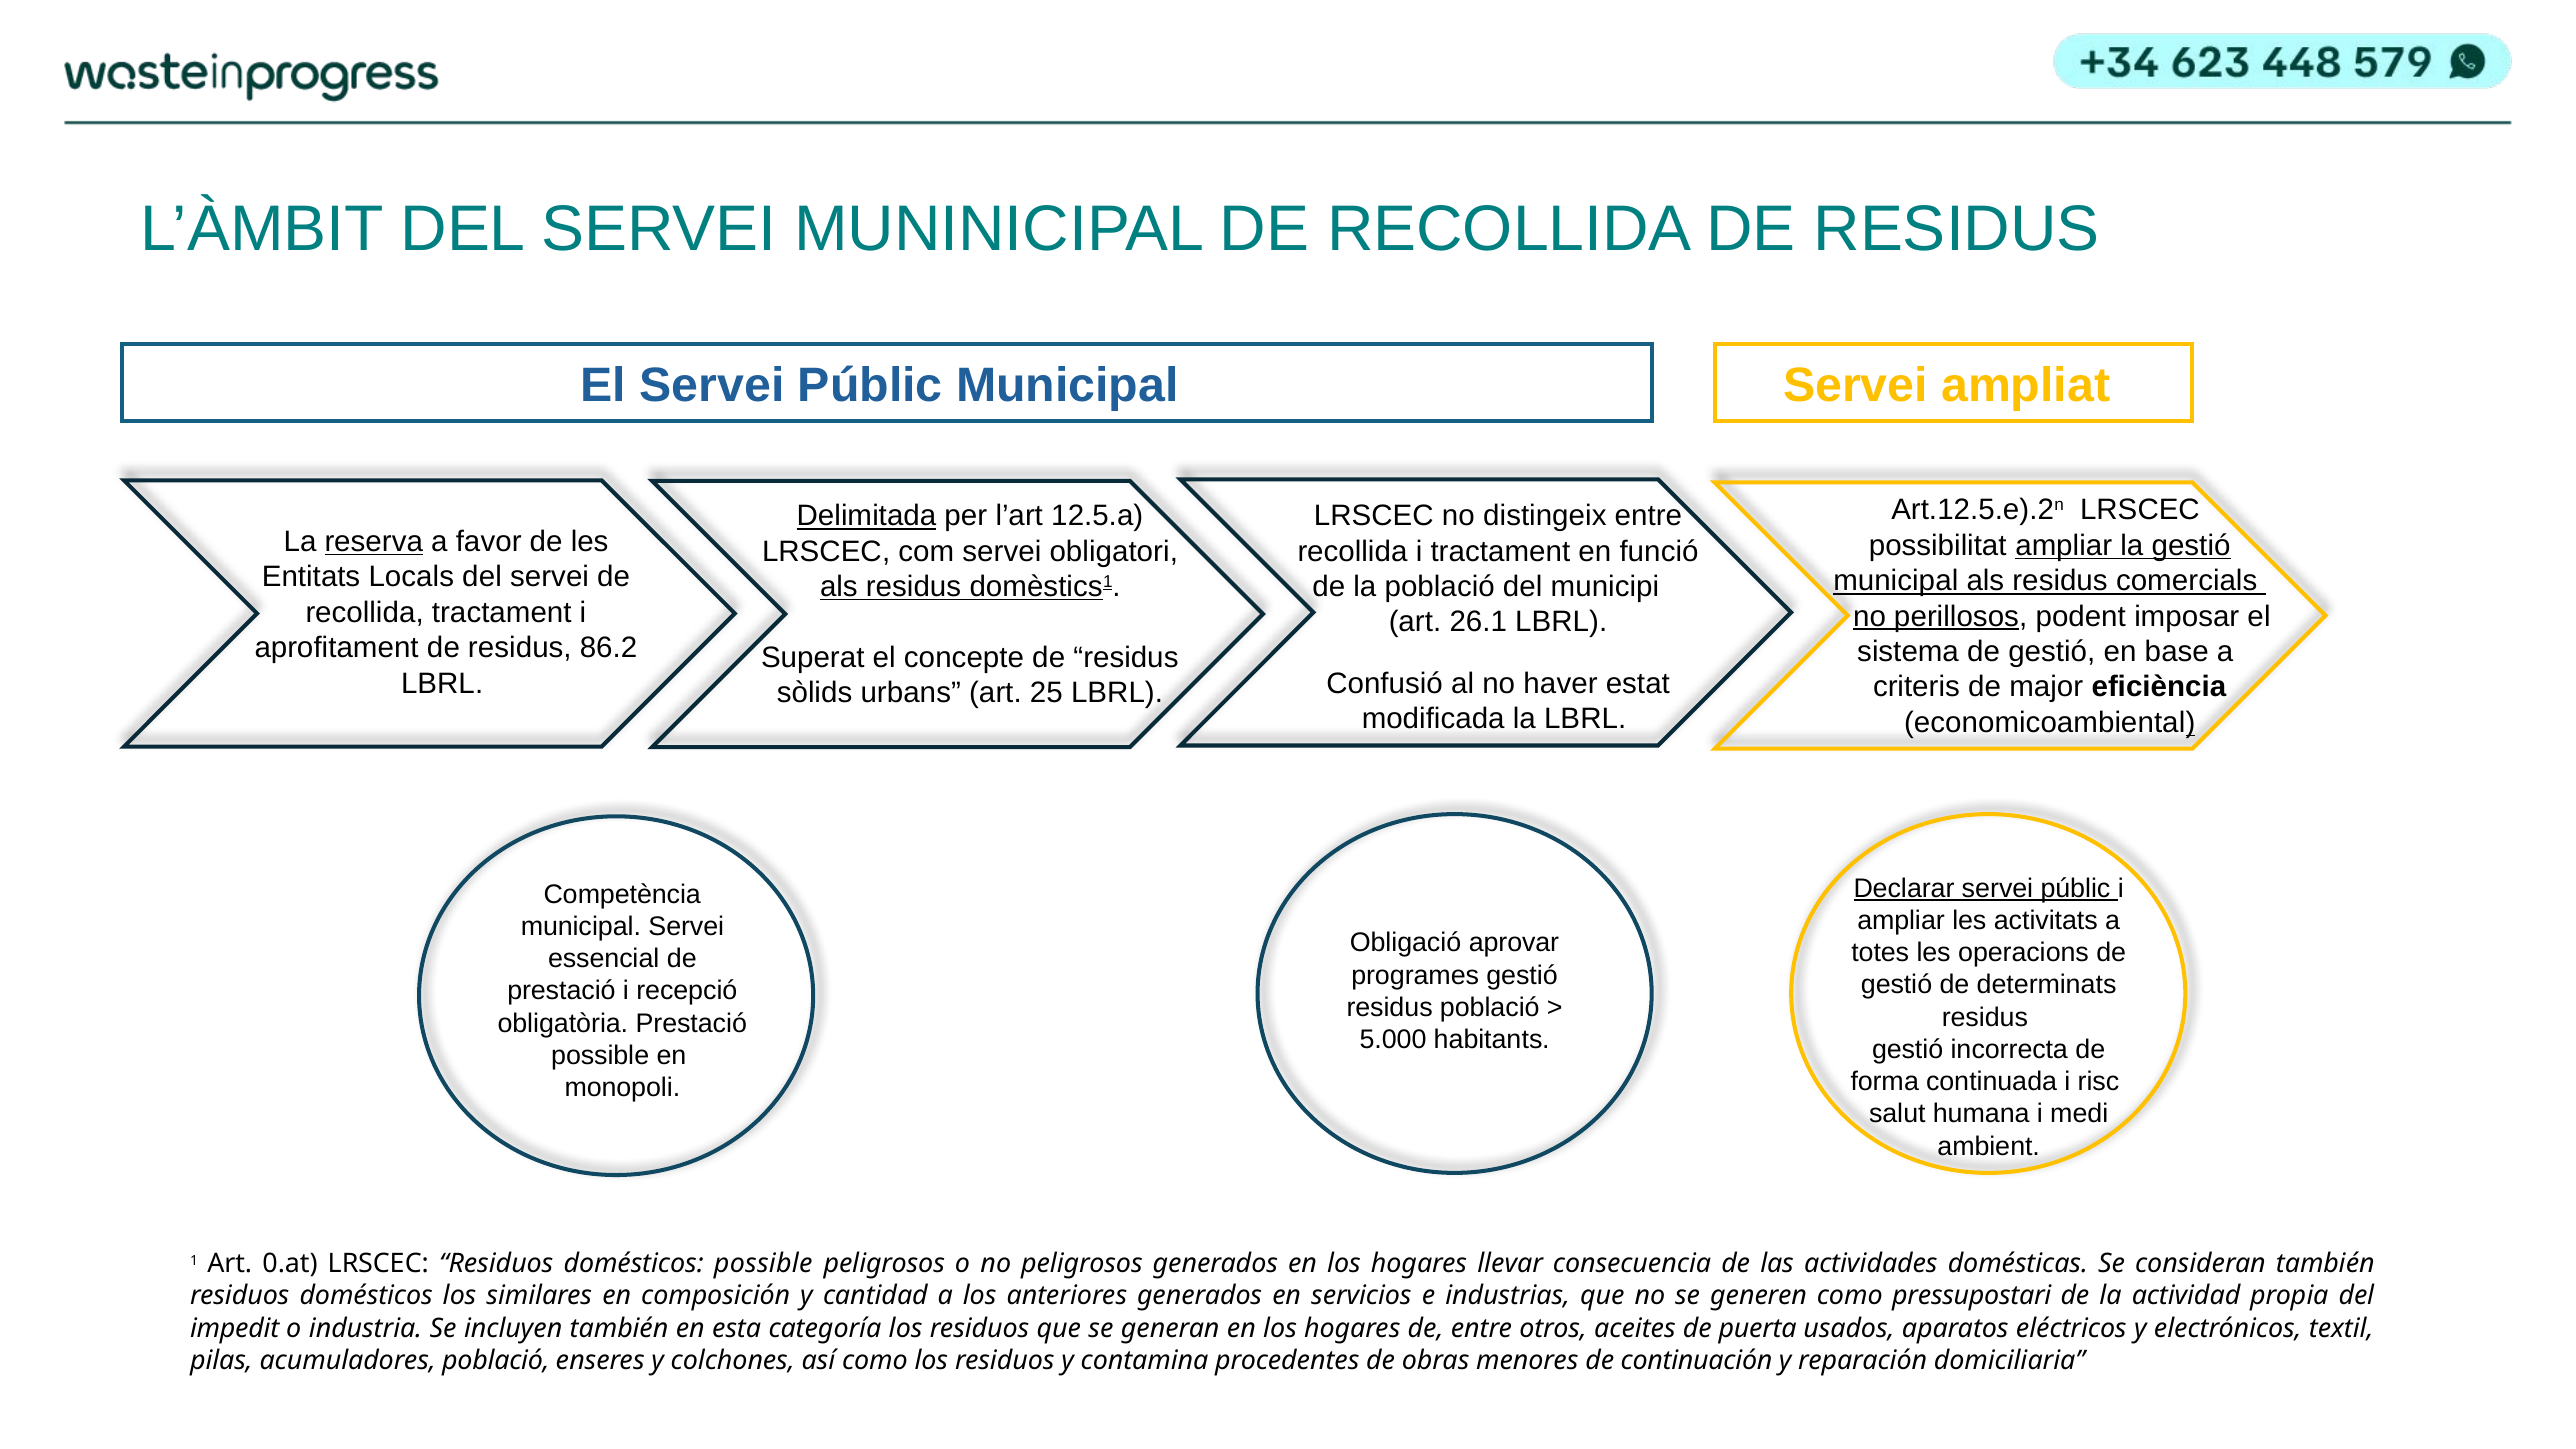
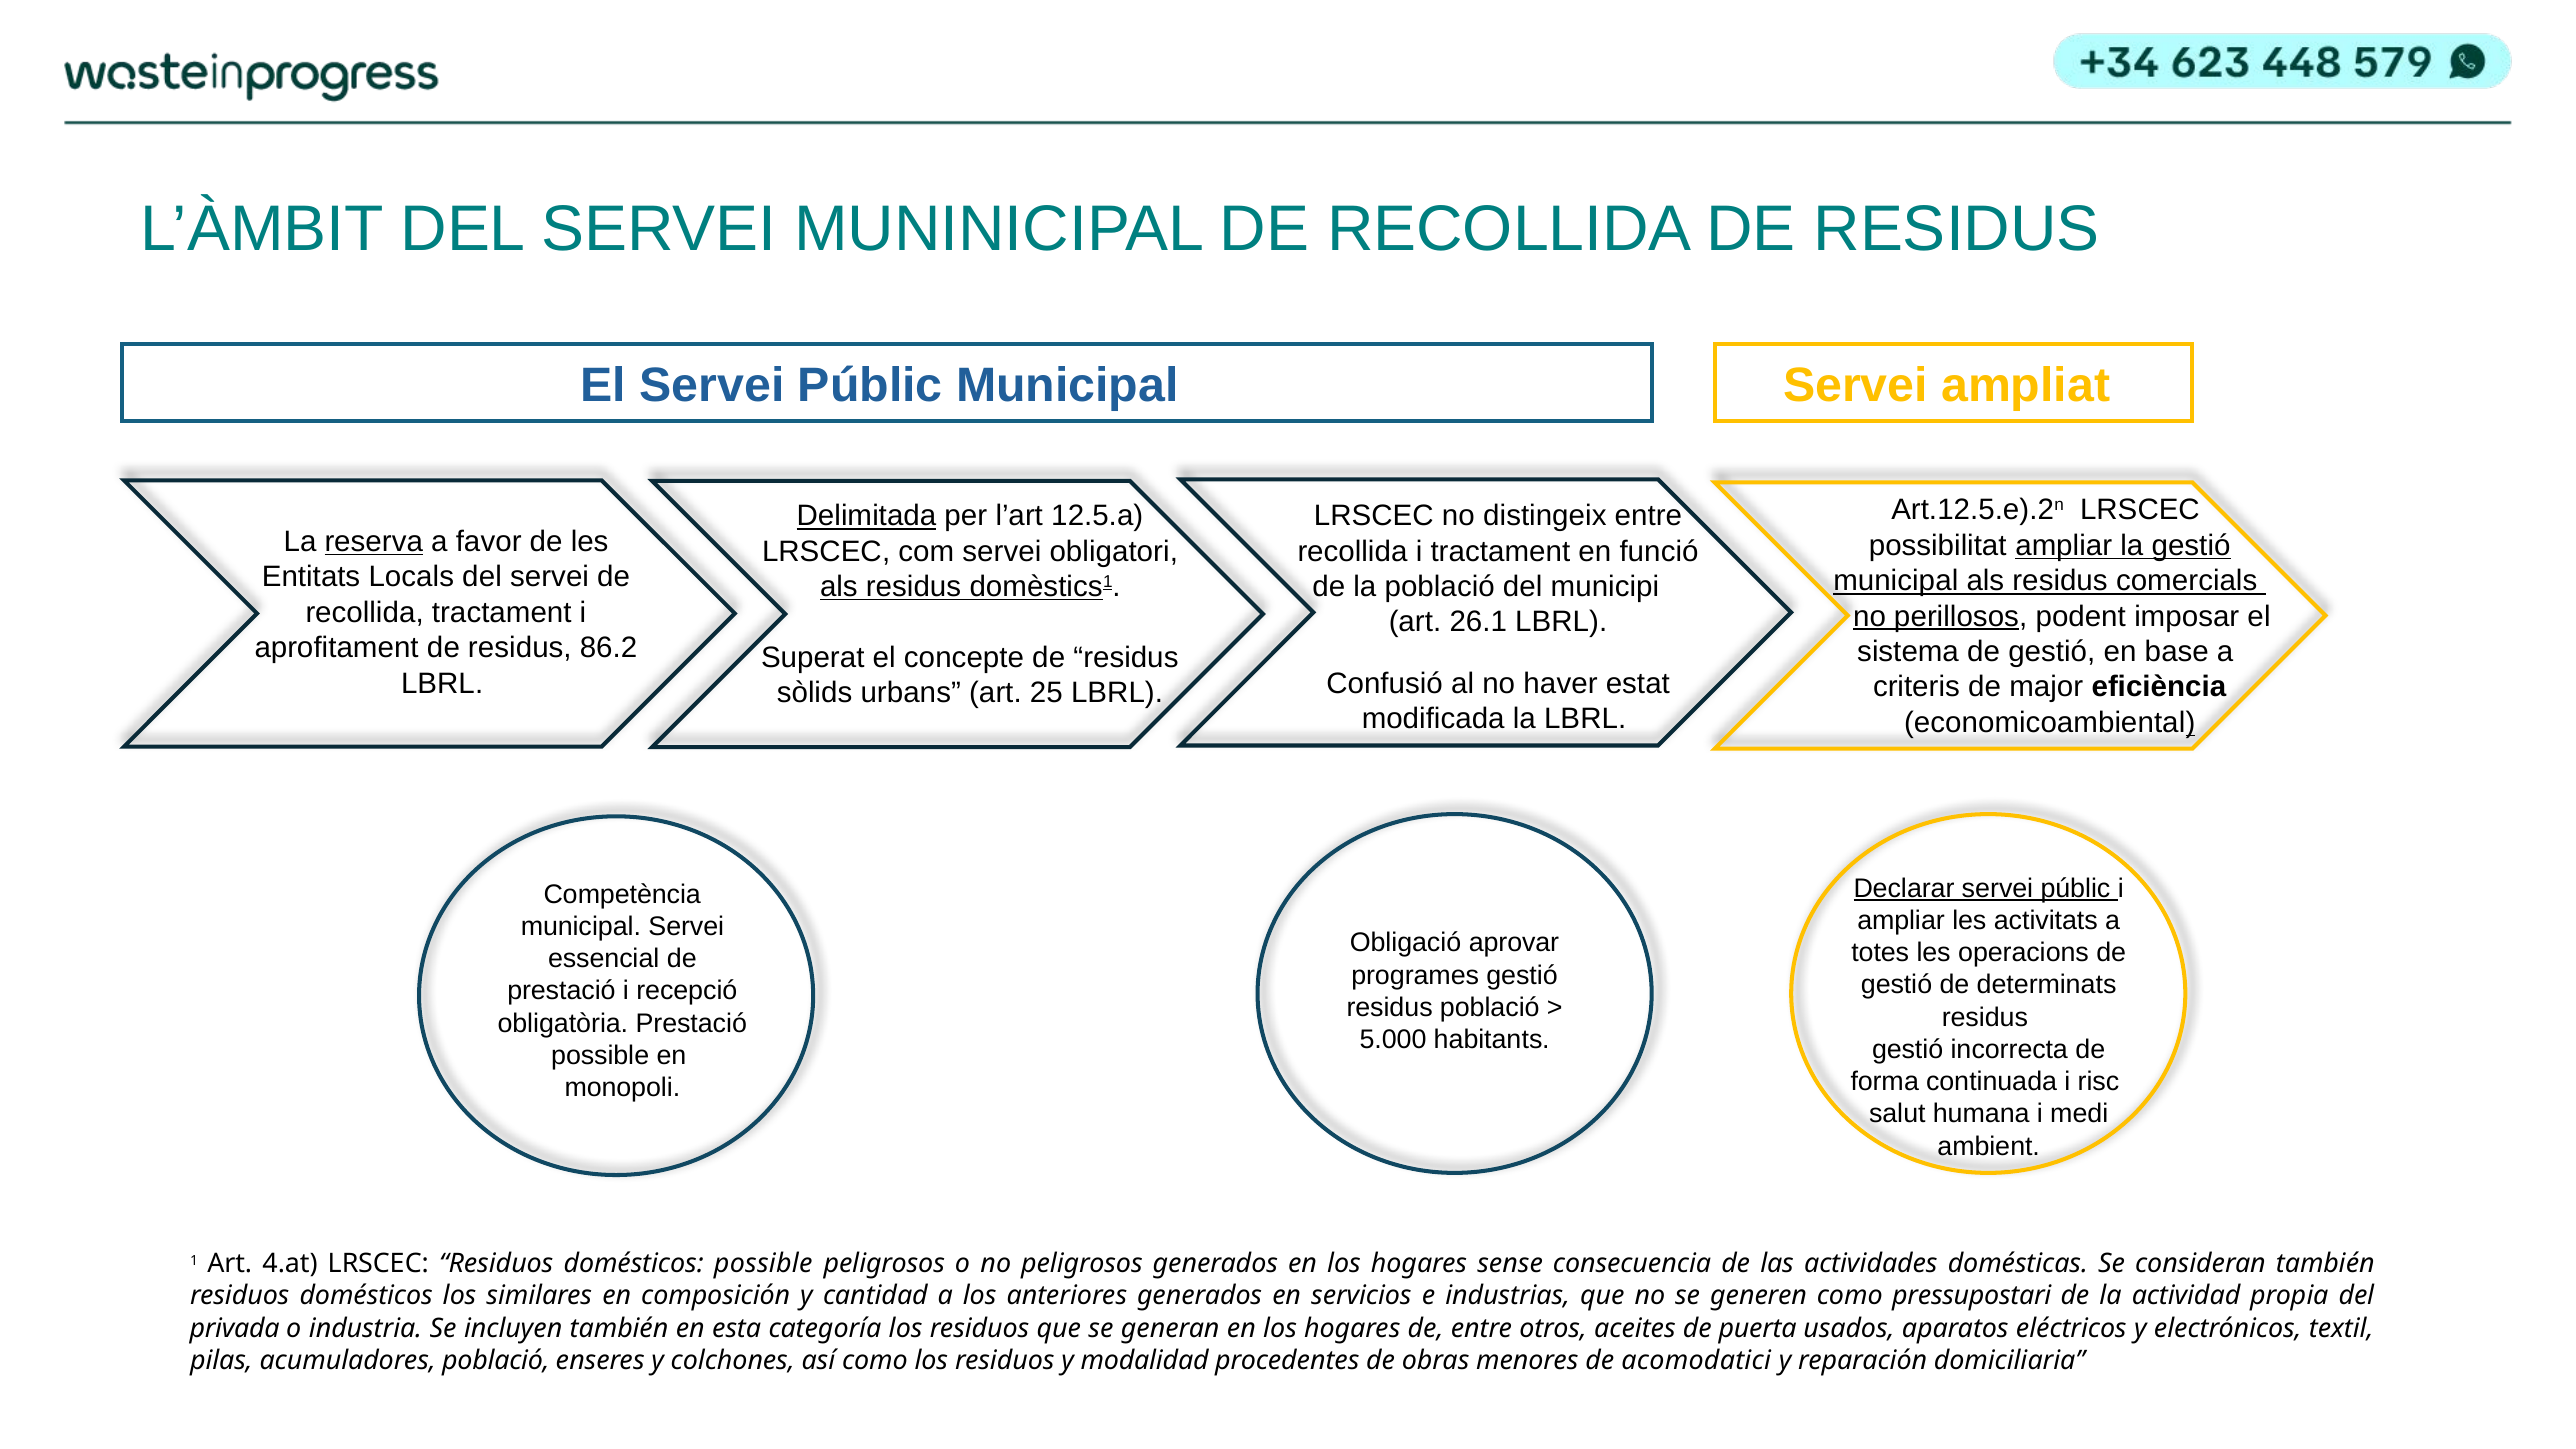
0.at: 0.at -> 4.at (290, 1264)
llevar: llevar -> sense (1510, 1264)
impedit: impedit -> privada (235, 1328)
contamina: contamina -> modalidad (1145, 1360)
continuación: continuación -> acomodatici (1696, 1360)
